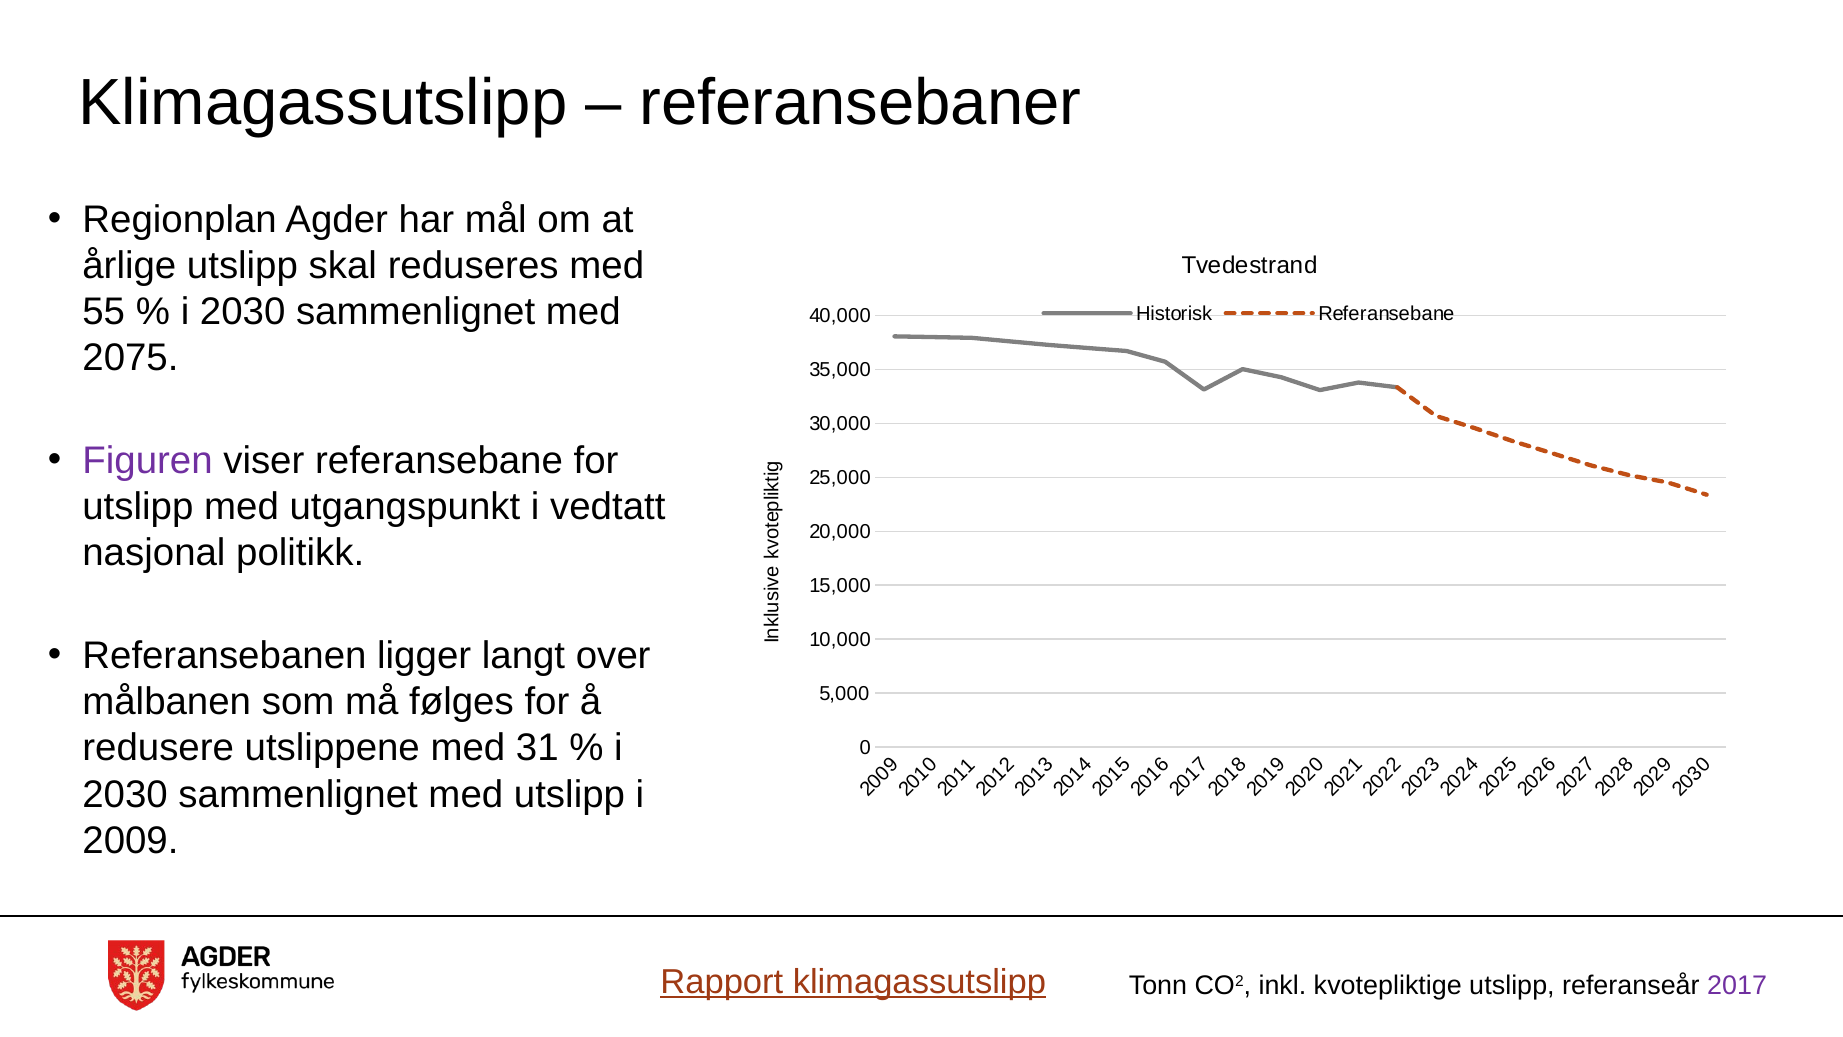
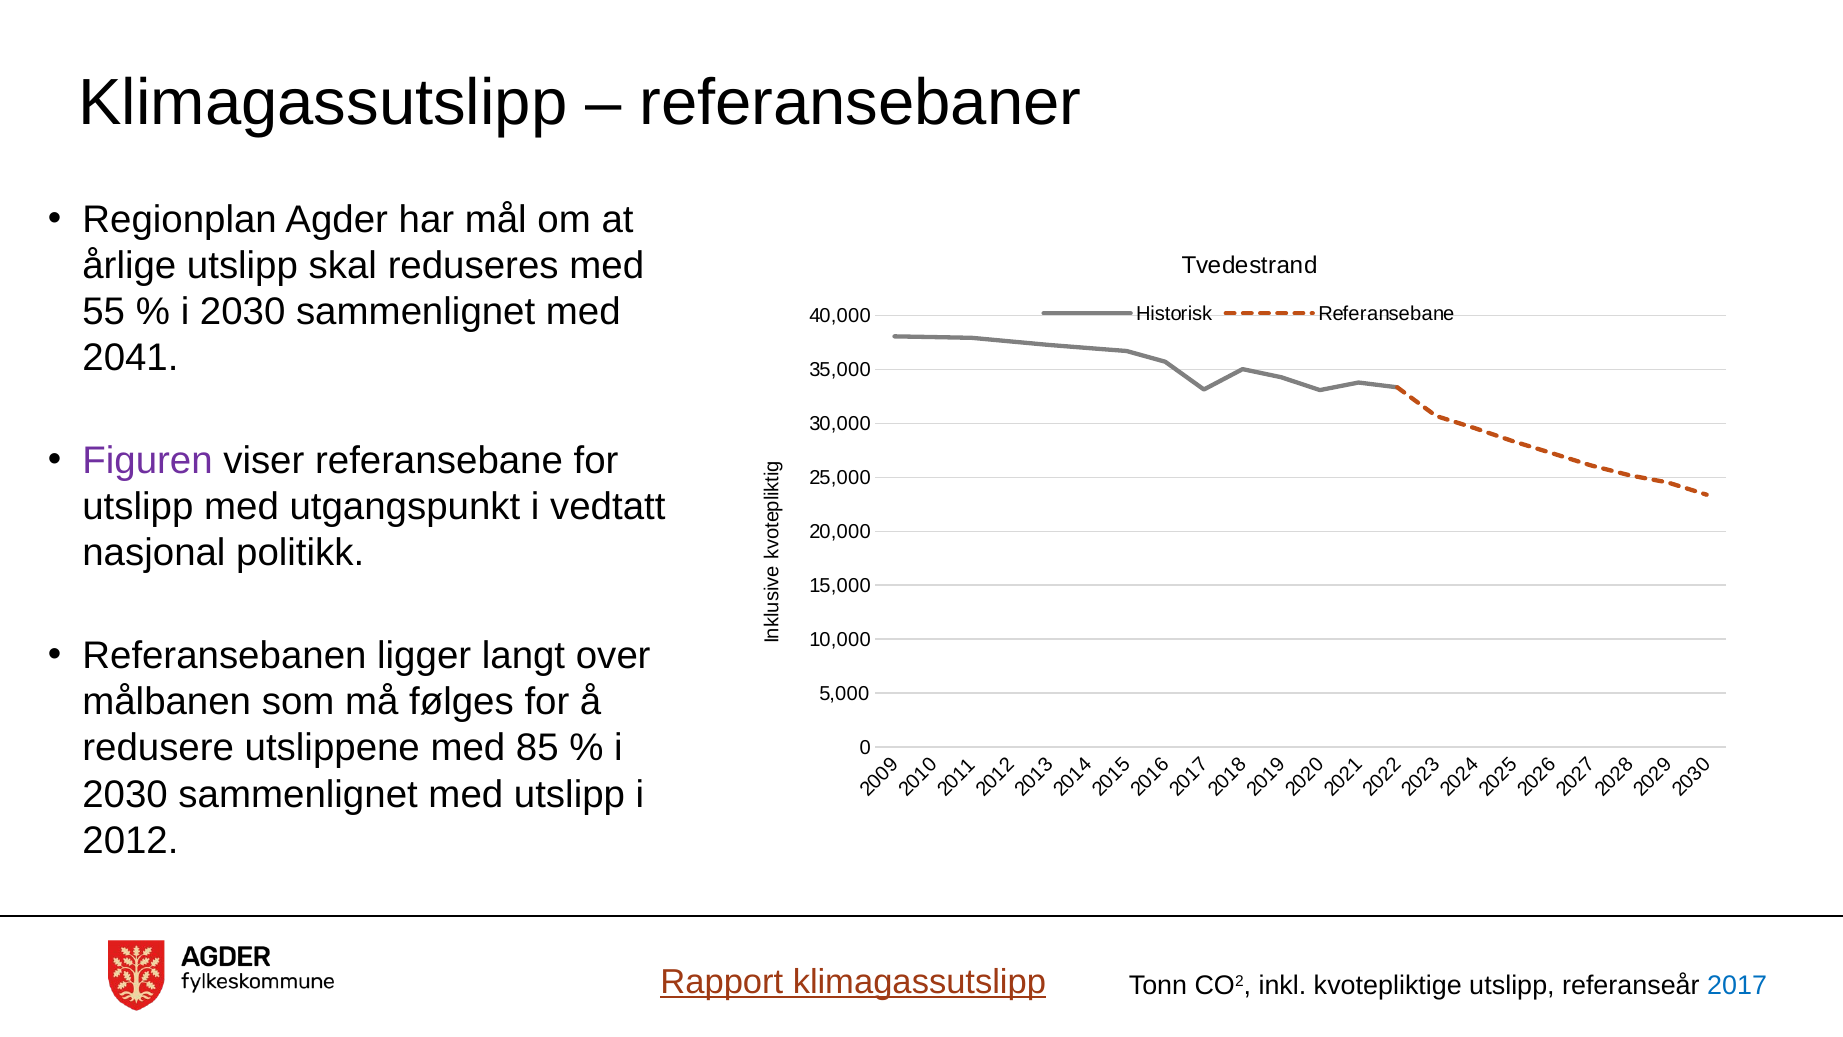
2075: 2075 -> 2041 (130, 358)
31: 31 -> 85 (537, 748)
2009: 2009 -> 2012 (130, 840)
2017 colour: purple -> blue (1737, 986)
